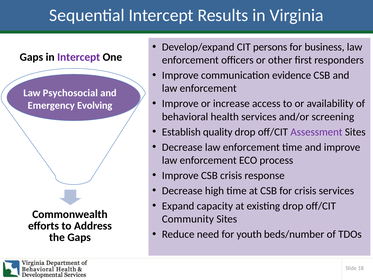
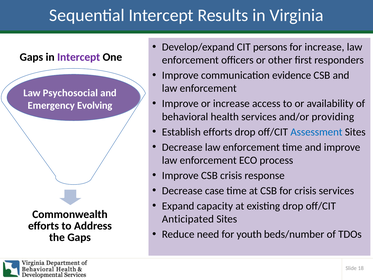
for business: business -> increase (324, 47)
screening: screening -> providing (333, 117)
Establish quality: quality -> efforts (218, 132)
Assessment colour: purple -> blue (316, 132)
high: high -> case (215, 191)
Community: Community -> Anticipated (188, 219)
